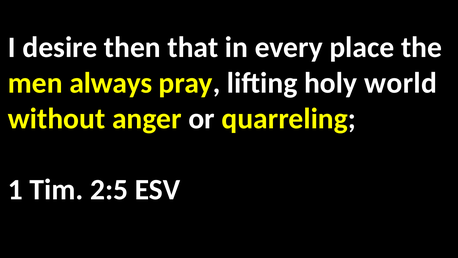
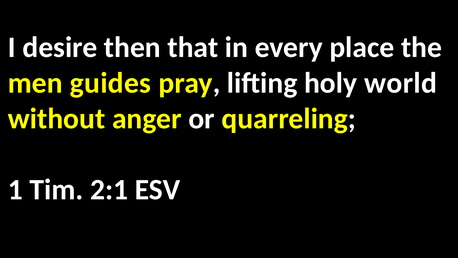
always: always -> guides (111, 83)
2:5: 2:5 -> 2:1 (109, 189)
